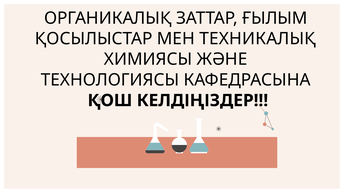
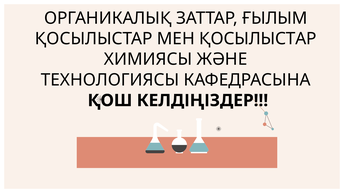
МЕН ТЕХНИКАЛЫҚ: ТЕХНИКАЛЫҚ -> ҚОСЫЛЫСТАР (258, 39)
